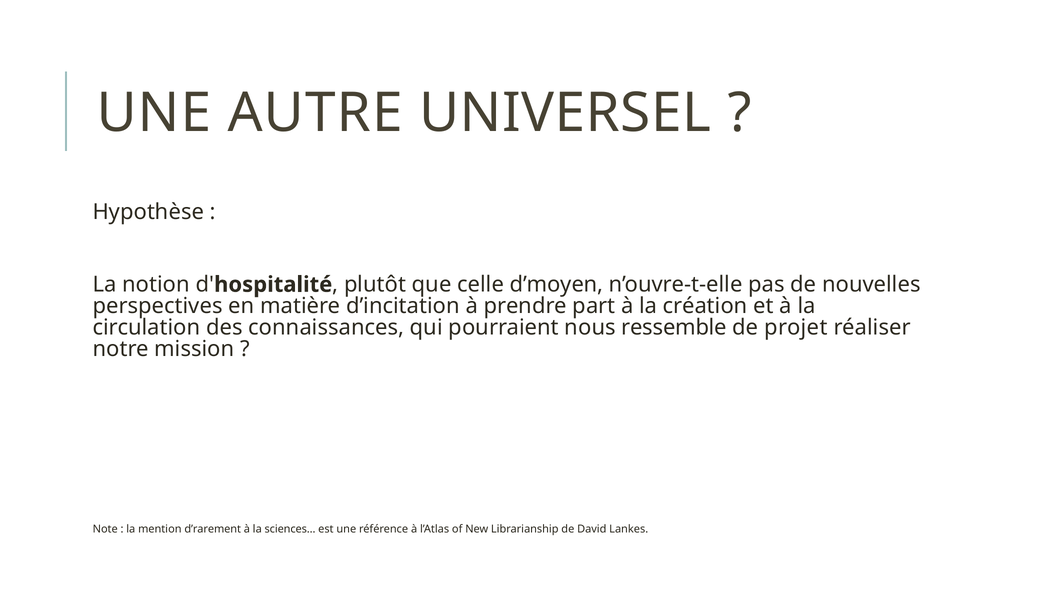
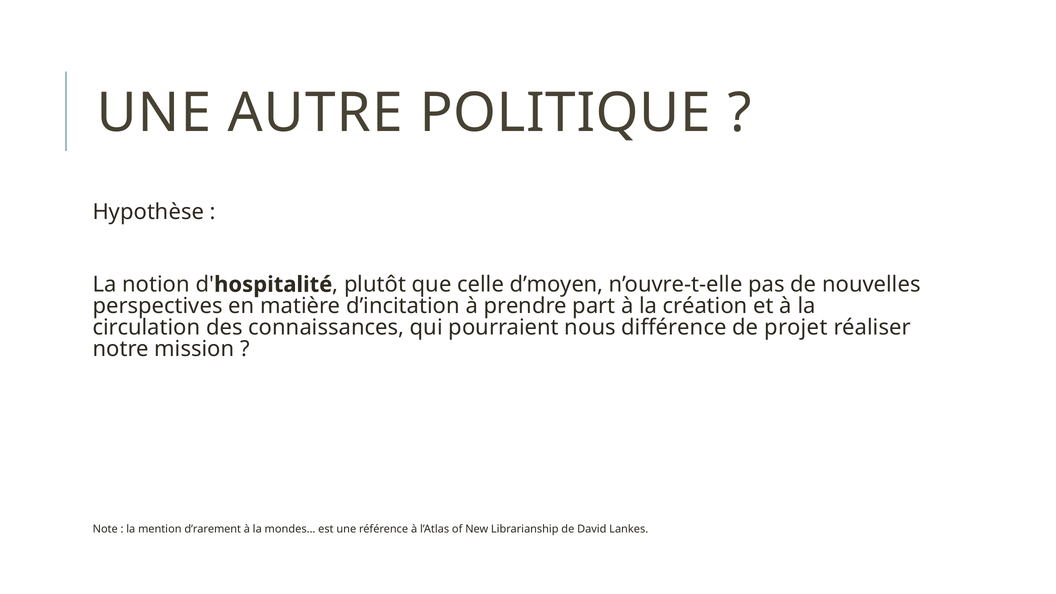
UNIVERSEL: UNIVERSEL -> POLITIQUE (565, 113)
ressemble: ressemble -> différence (674, 327)
sciences…: sciences… -> mondes… (290, 529)
